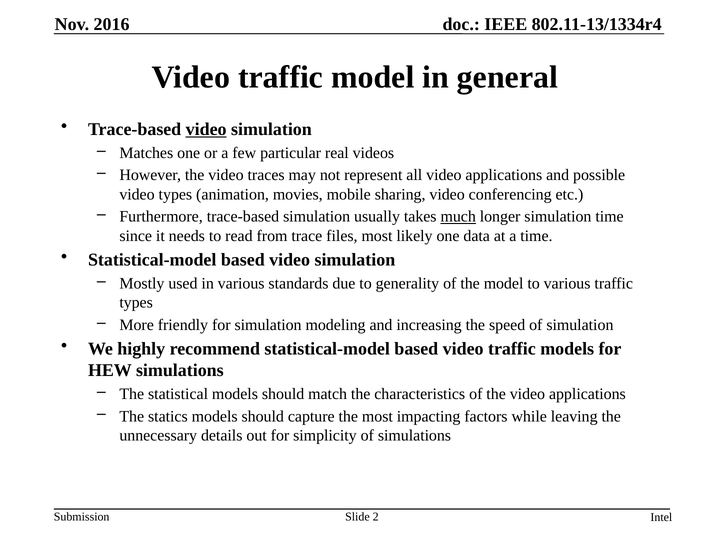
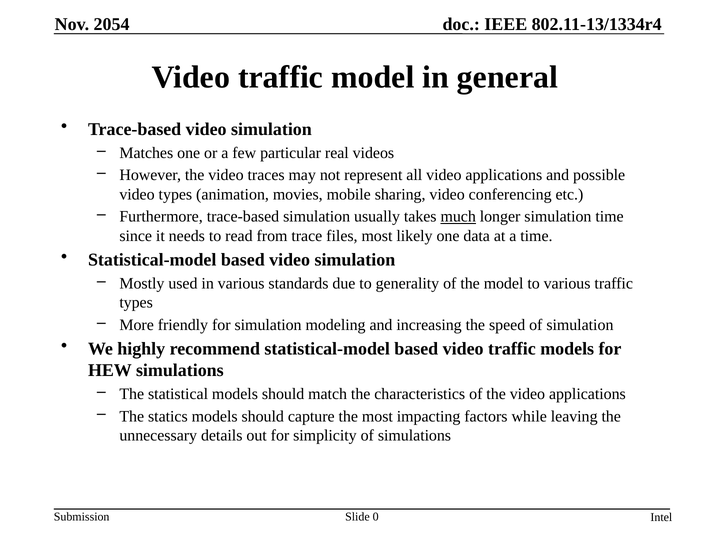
2016: 2016 -> 2054 (112, 24)
video underline: present -> none (206, 129)
2: 2 -> 0 (376, 516)
